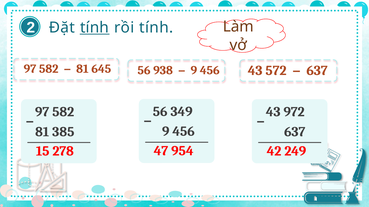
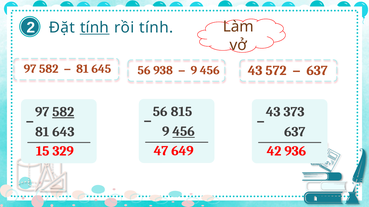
349: 349 -> 815 (181, 112)
582 underline: none -> present (63, 112)
972: 972 -> 373 (294, 112)
456 underline: none -> present (184, 132)
385: 385 -> 643 (63, 132)
954: 954 -> 649 (182, 151)
278: 278 -> 329 (63, 152)
249: 249 -> 936 (295, 152)
